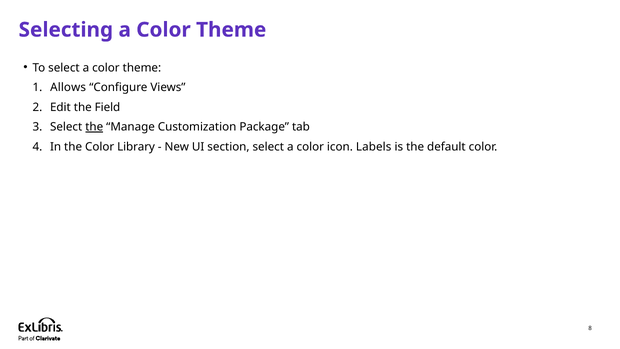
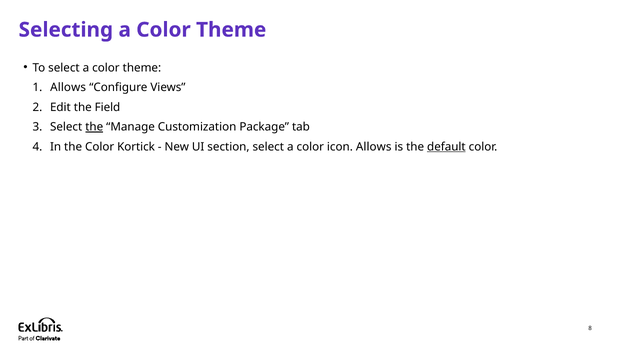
Library: Library -> Kortick (136, 147)
icon Labels: Labels -> Allows (374, 147)
default underline: none -> present (446, 147)
